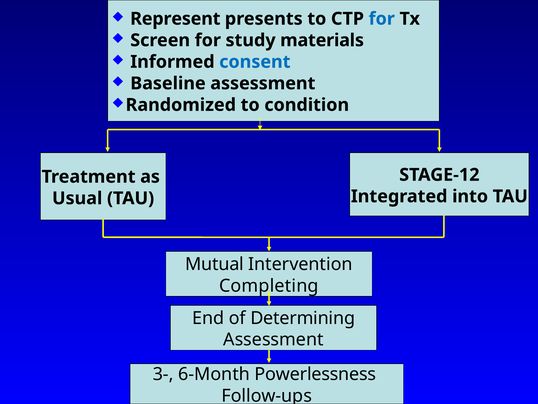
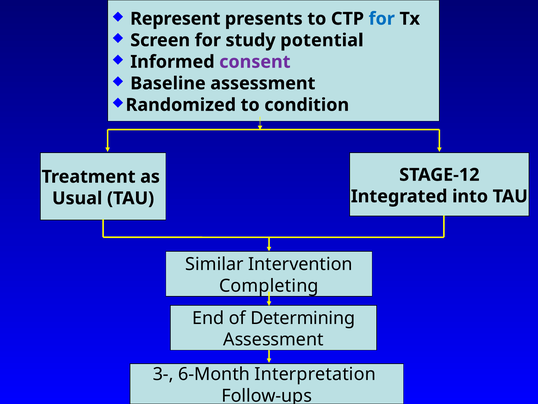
materials: materials -> potential (322, 40)
consent colour: blue -> purple (255, 62)
Mutual: Mutual -> Similar (214, 264)
Powerlessness: Powerlessness -> Interpretation (315, 374)
